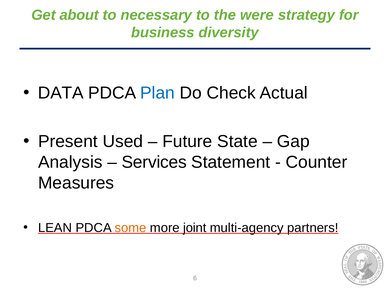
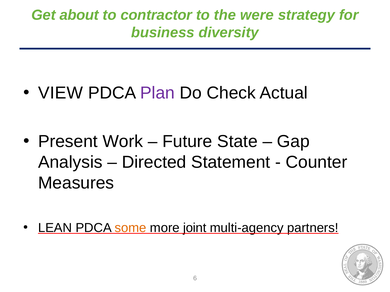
necessary: necessary -> contractor (156, 15)
DATA: DATA -> VIEW (61, 93)
Plan colour: blue -> purple (157, 93)
Used: Used -> Work (123, 142)
Services: Services -> Directed (154, 163)
